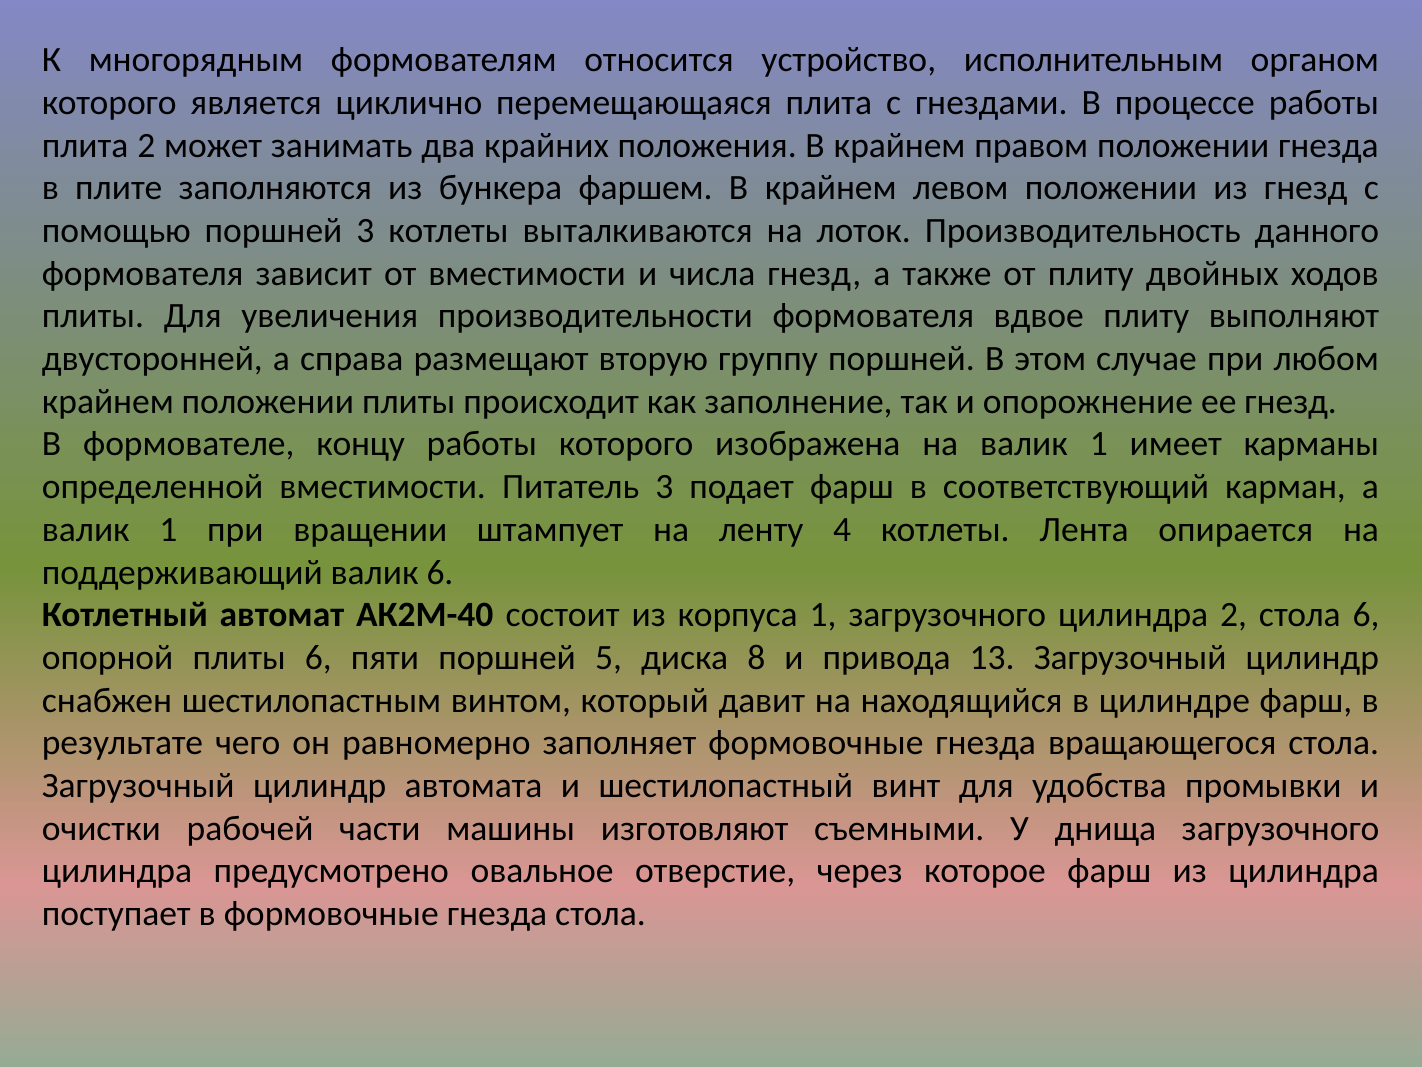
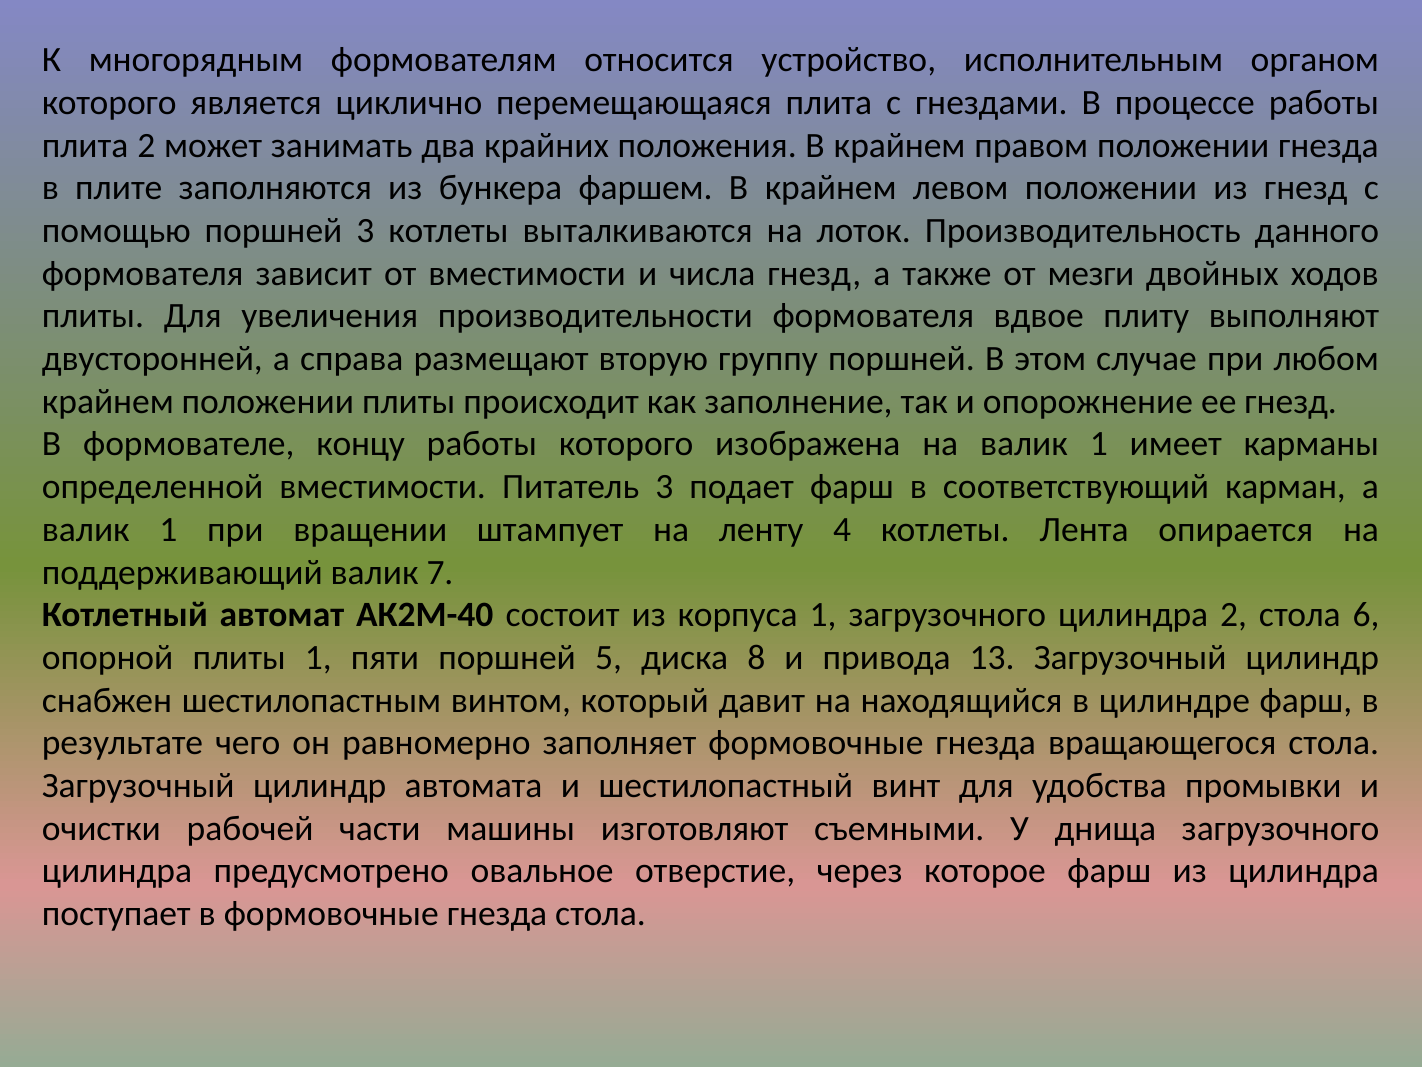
от плиту: плиту -> мезги (1091, 273)
валик 6: 6 -> 7 (440, 572)
плиты 6: 6 -> 1 (318, 657)
